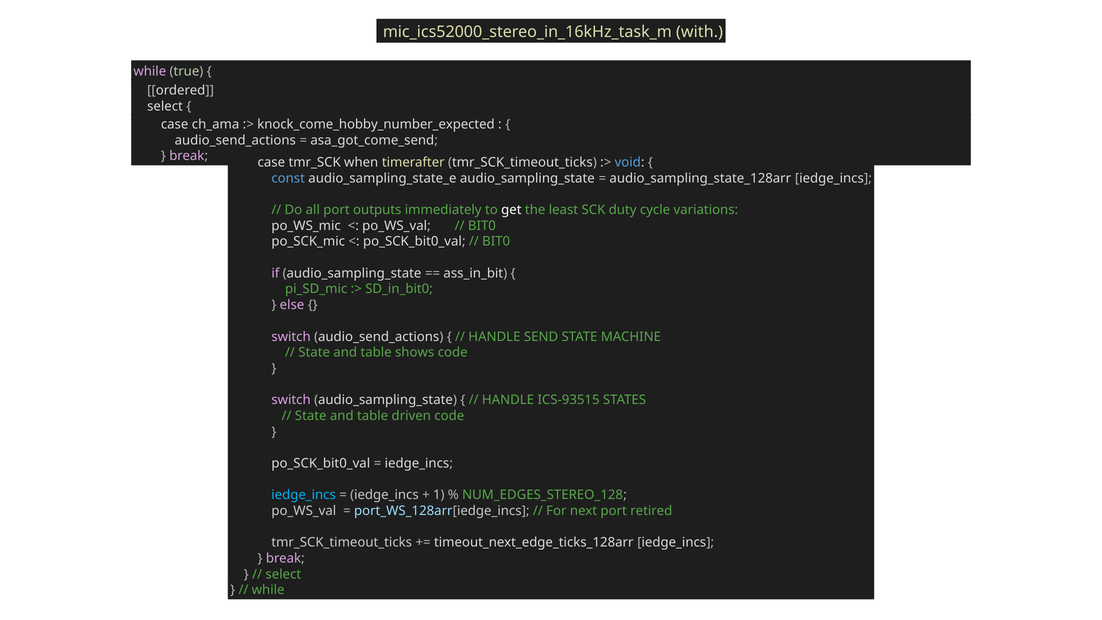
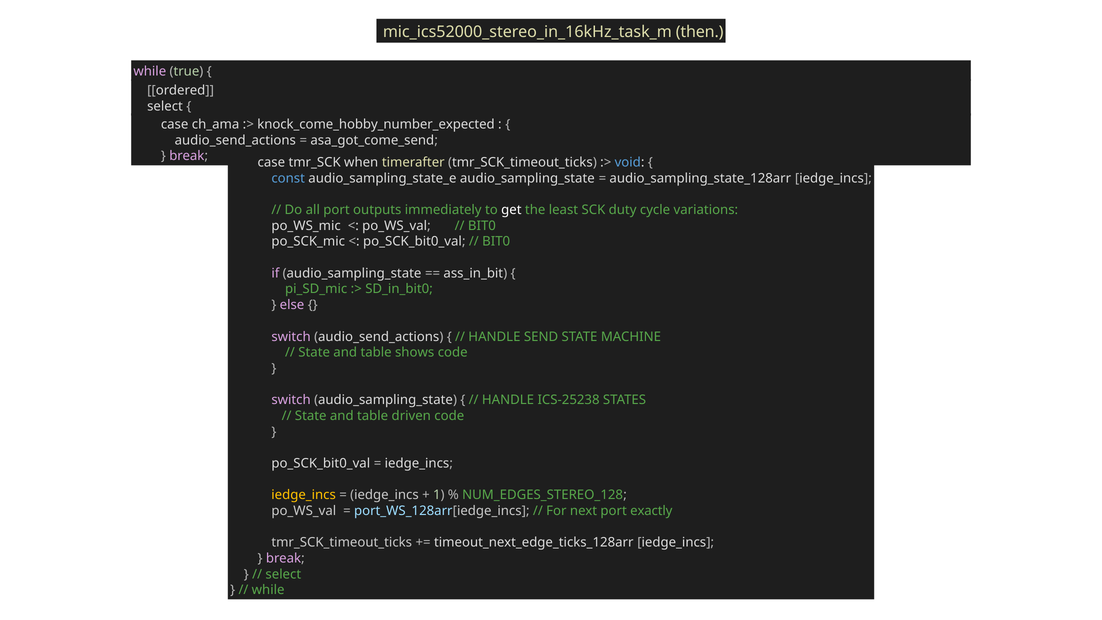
with: with -> then (700, 32)
ICS-93515: ICS-93515 -> ICS-25238 (569, 400)
iedge_incs colour: light blue -> yellow (304, 495)
retired: retired -> exactly (651, 511)
